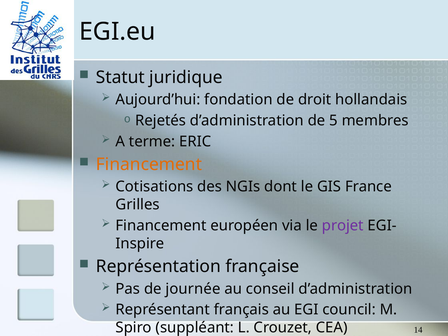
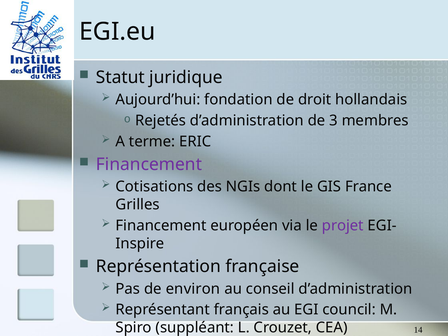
5: 5 -> 3 (333, 121)
Financement colour: orange -> purple (149, 164)
journée: journée -> environ (193, 289)
